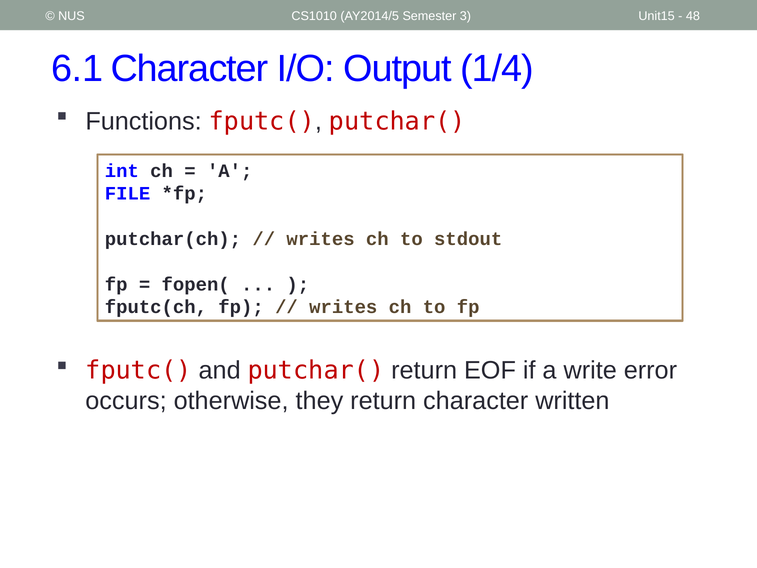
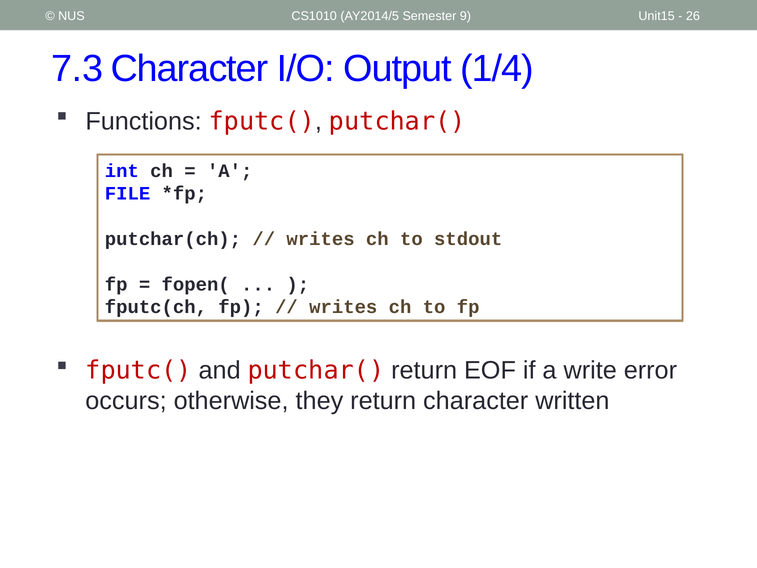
3: 3 -> 9 (465, 16)
48: 48 -> 26 (693, 16)
6.1: 6.1 -> 7.3 (77, 69)
